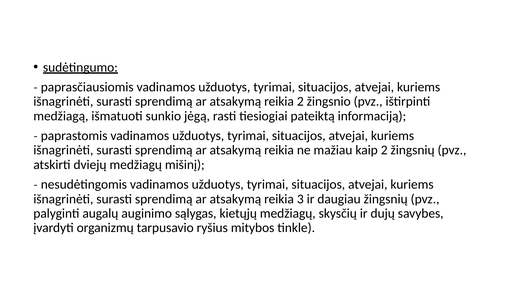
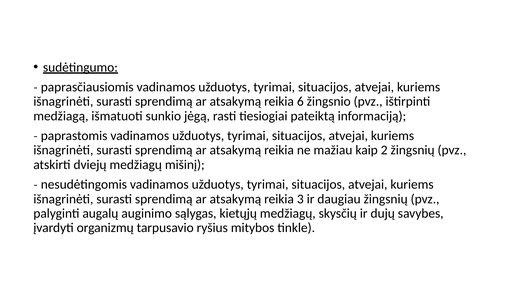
reikia 2: 2 -> 6 (300, 102)
